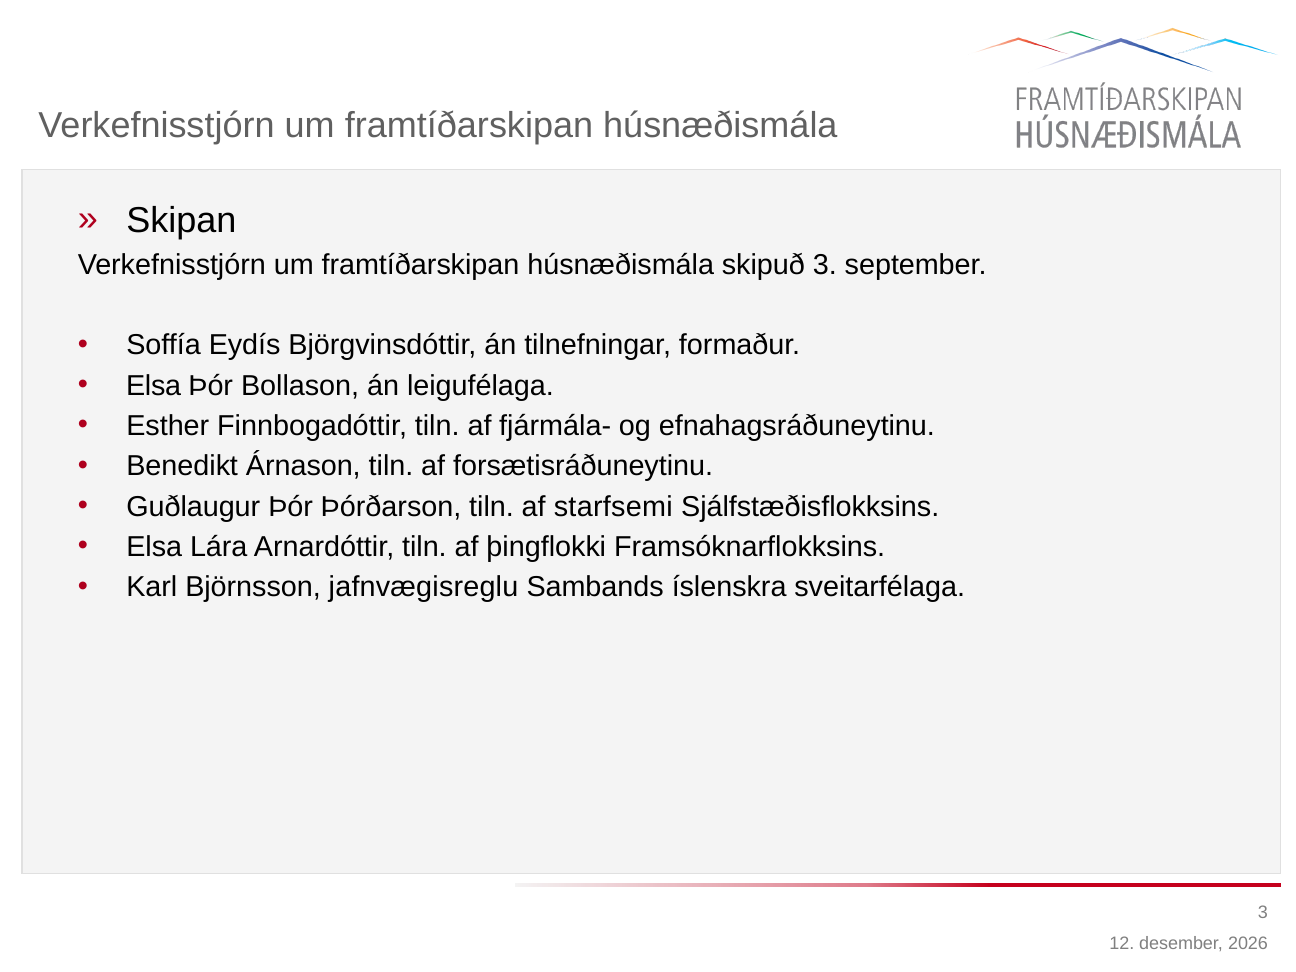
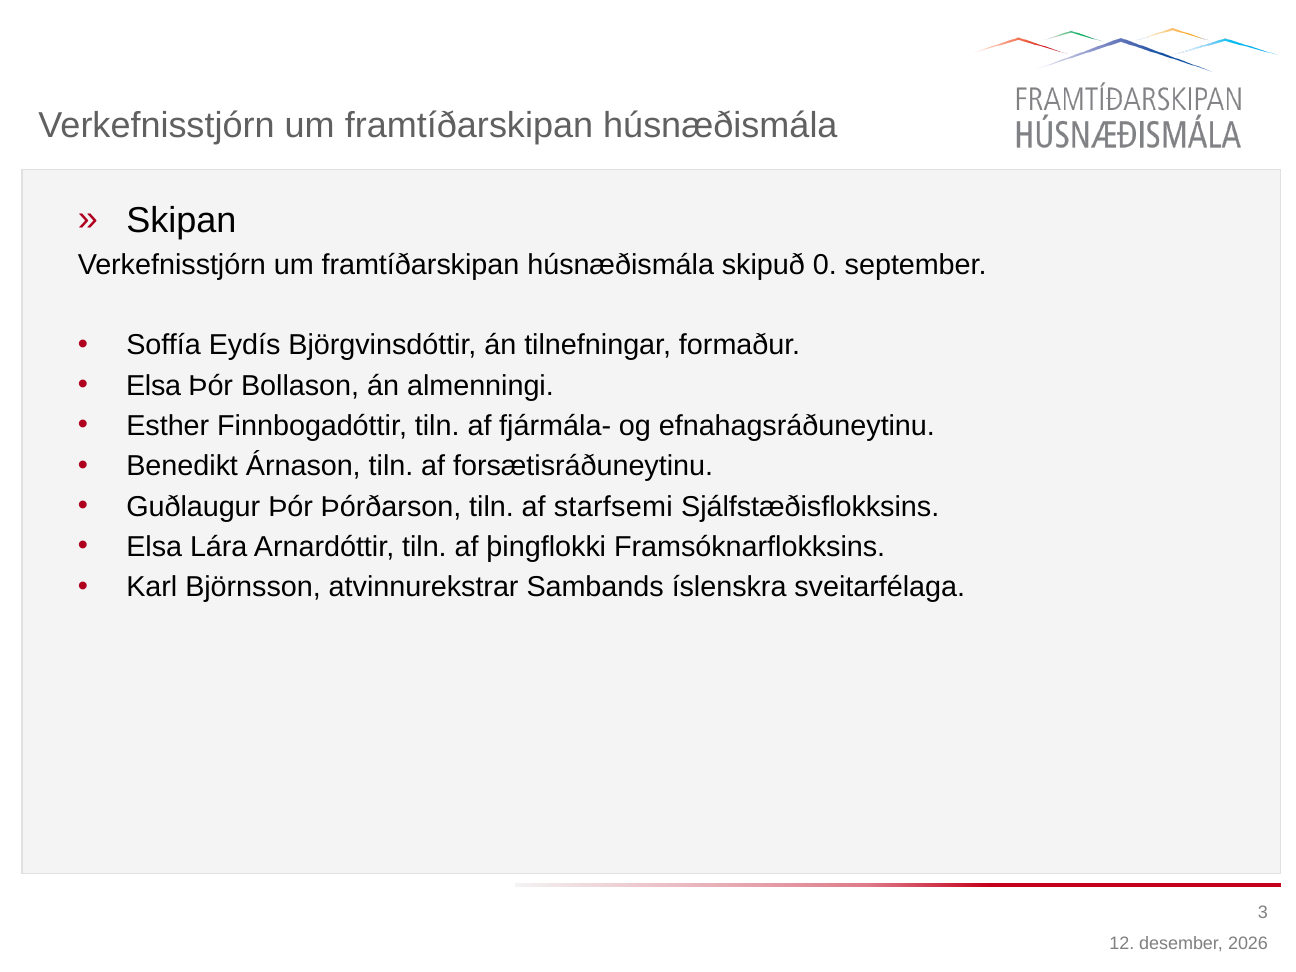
skipuð 3: 3 -> 0 (825, 265)
leigufélaga: leigufélaga -> almenningi (480, 386)
jafnvægisreglu: jafnvægisreglu -> atvinnurekstrar (424, 587)
